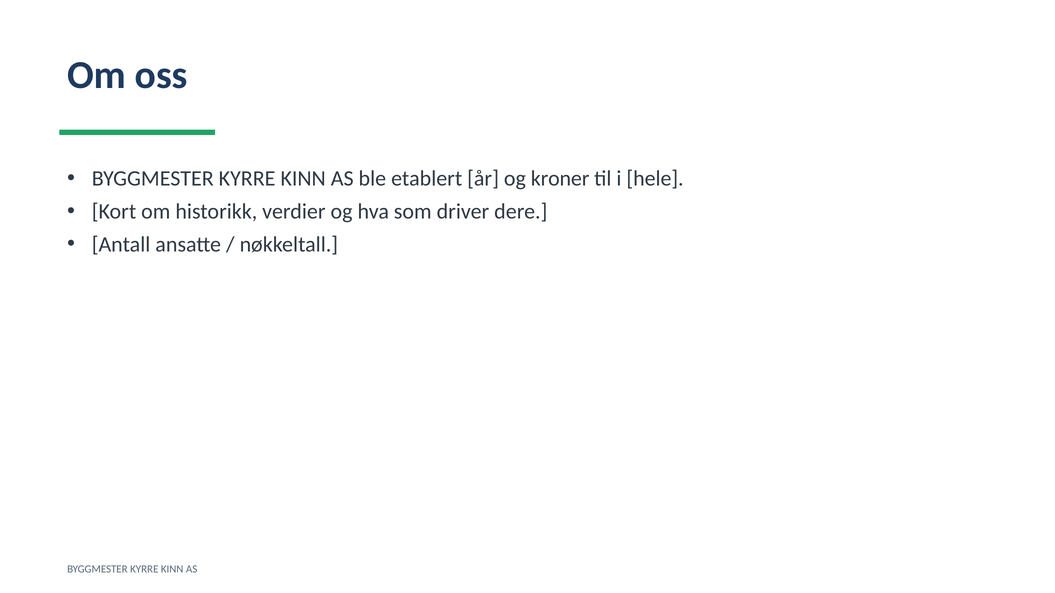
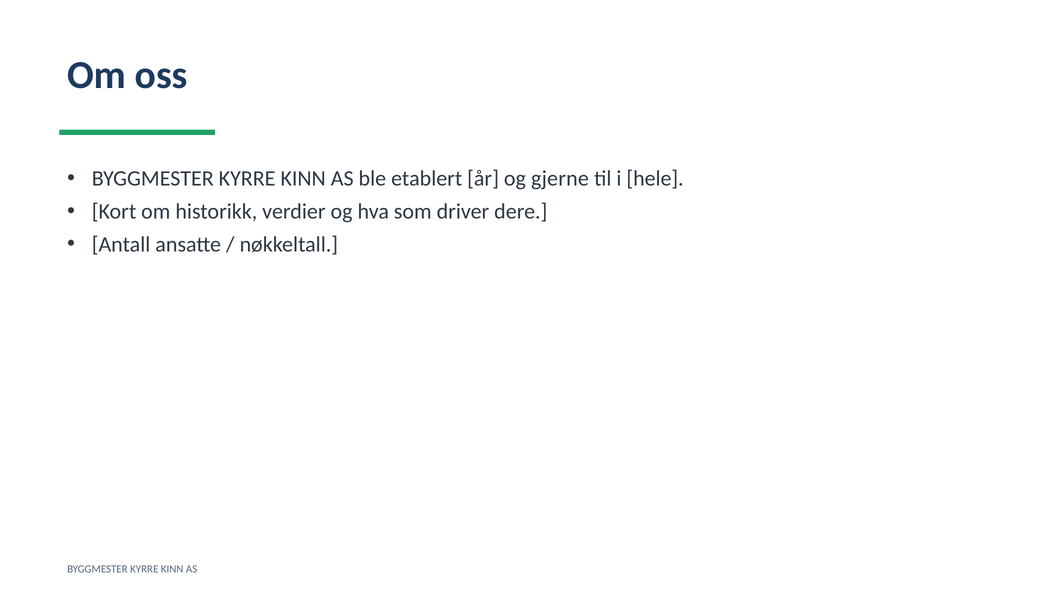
kroner: kroner -> gjerne (560, 179)
